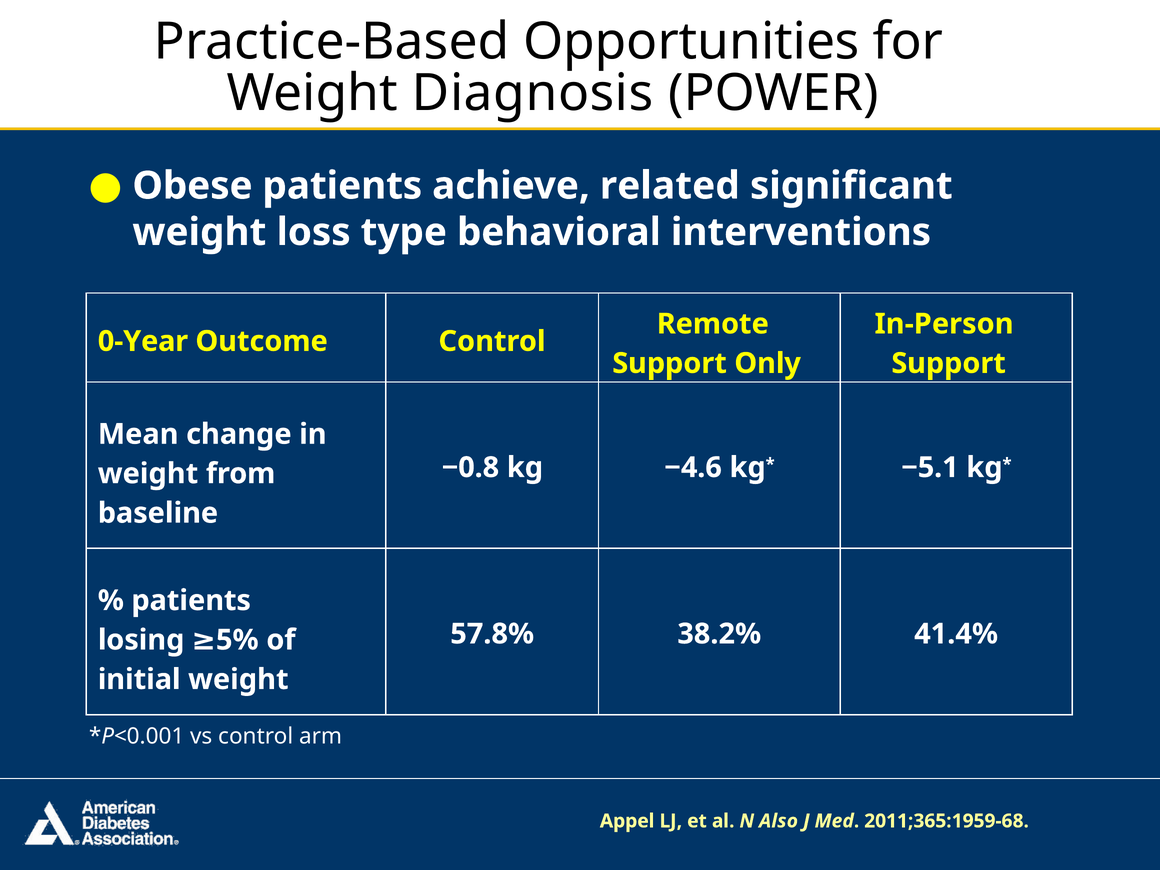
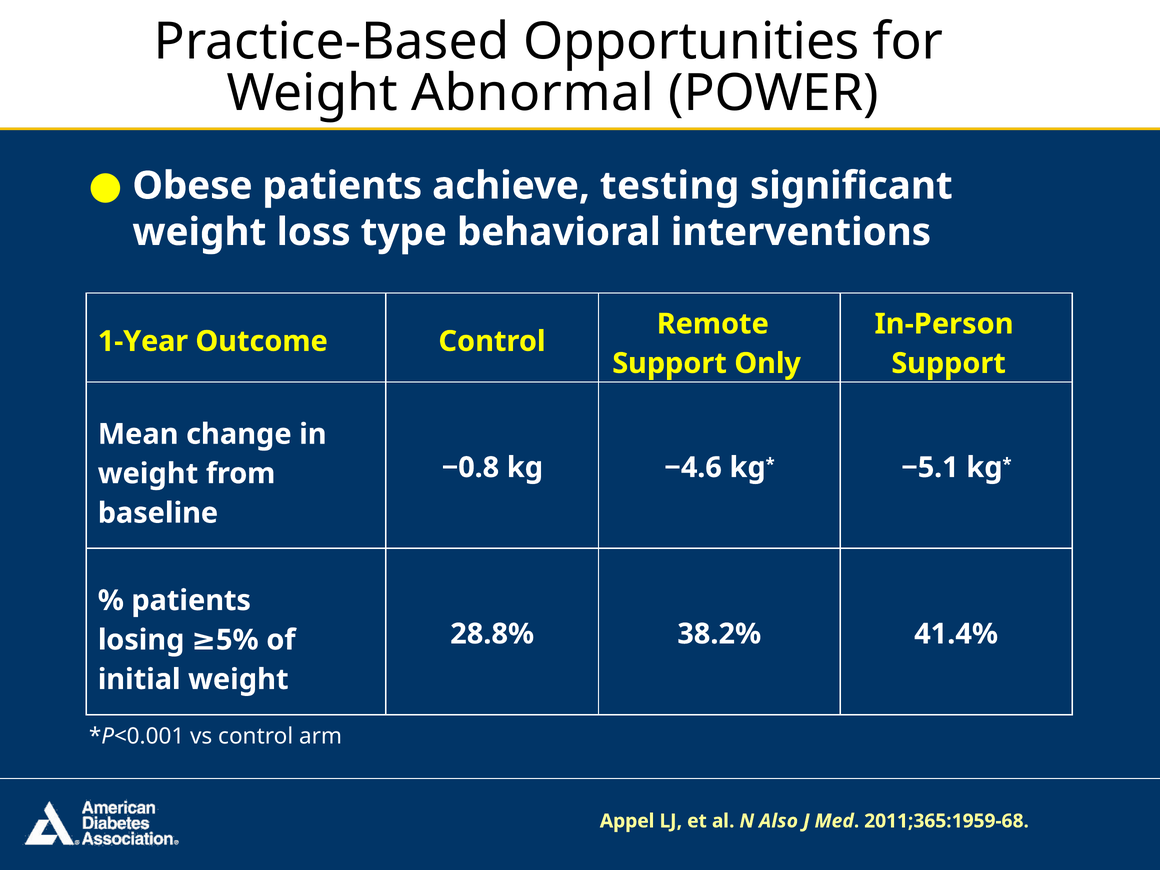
Diagnosis: Diagnosis -> Abnormal (533, 93)
related: related -> testing (670, 186)
0-Year: 0-Year -> 1-Year (143, 341)
57.8%: 57.8% -> 28.8% (492, 634)
